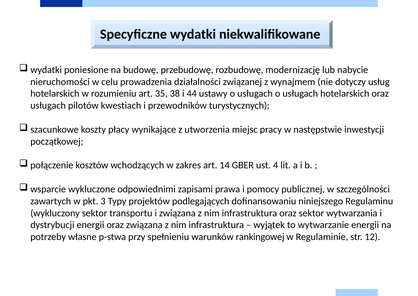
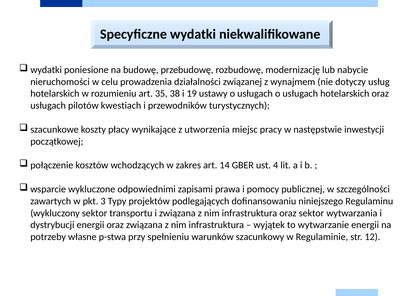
44: 44 -> 19 (192, 94)
rankingowej: rankingowej -> szacunkowy (260, 237)
